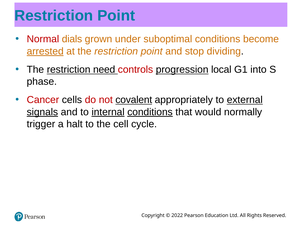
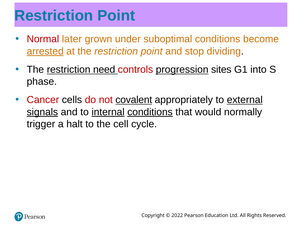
dials: dials -> later (72, 39)
local: local -> sites (221, 70)
